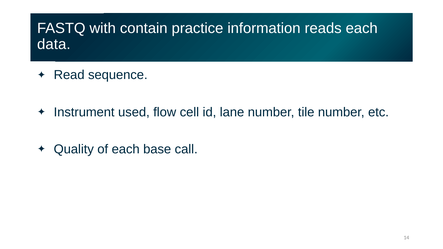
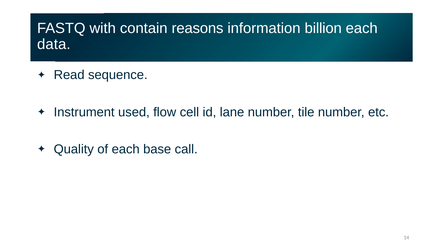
practice: practice -> reasons (198, 28)
reads: reads -> billion (323, 28)
